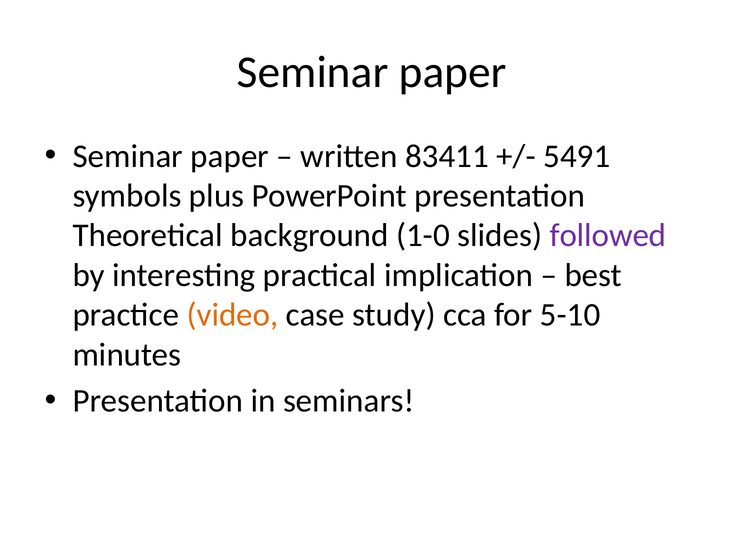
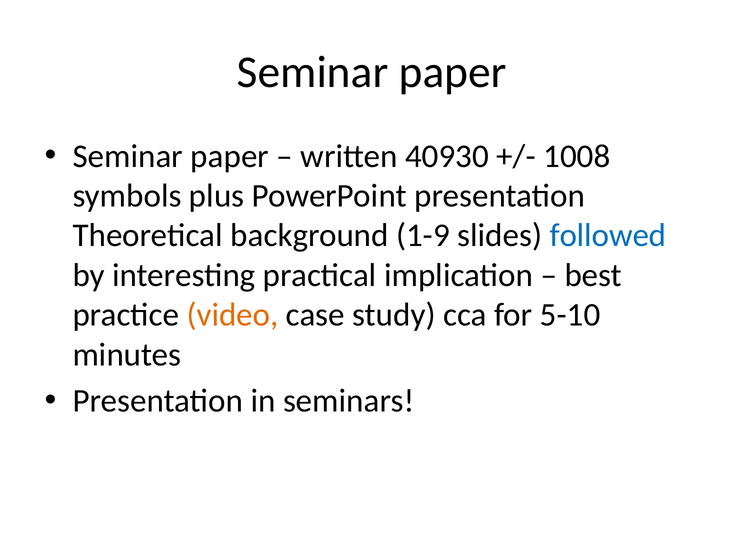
83411: 83411 -> 40930 (447, 156)
5491: 5491 -> 1008 (577, 156)
1-0: 1-0 -> 1-9 (423, 236)
followed colour: purple -> blue (608, 236)
